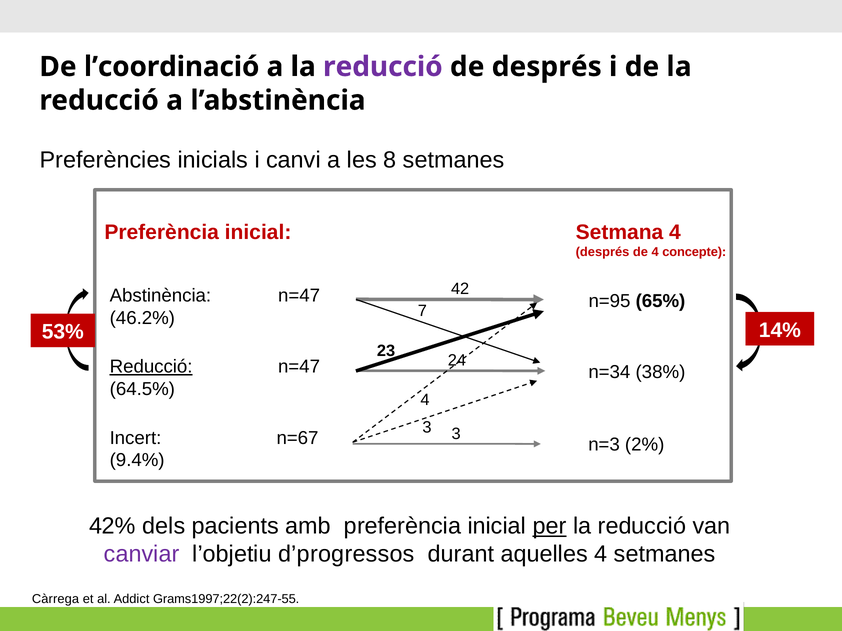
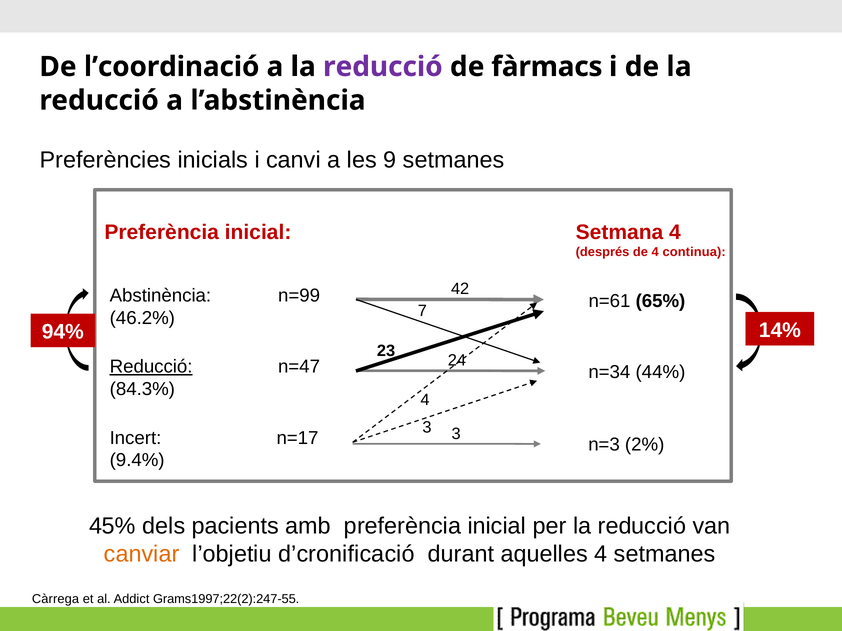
de després: després -> fàrmacs (547, 67)
8: 8 -> 9 (390, 160)
concepte: concepte -> continua (694, 252)
Abstinència n=47: n=47 -> n=99 (299, 296)
n=95: n=95 -> n=61 (609, 301)
53%: 53% -> 94% (63, 332)
38%: 38% -> 44% (660, 372)
64.5%: 64.5% -> 84.3% (142, 389)
n=67: n=67 -> n=17 (298, 438)
42%: 42% -> 45% (112, 527)
per underline: present -> none (550, 527)
canviar colour: purple -> orange (142, 555)
d’progressos: d’progressos -> d’cronificació (346, 555)
